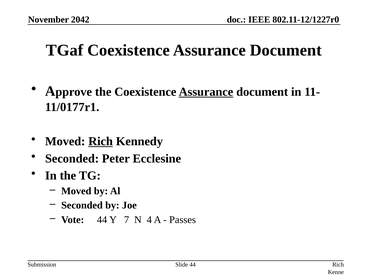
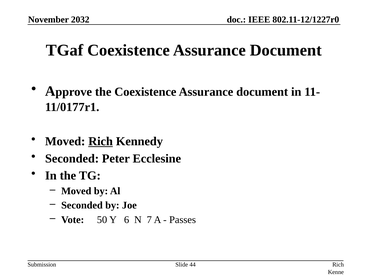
2042: 2042 -> 2032 (80, 20)
Assurance underline: present -> none (206, 92)
Vote 44: 44 -> 50 (102, 220)
7: 7 -> 6 (127, 220)
4: 4 -> 7 (149, 220)
